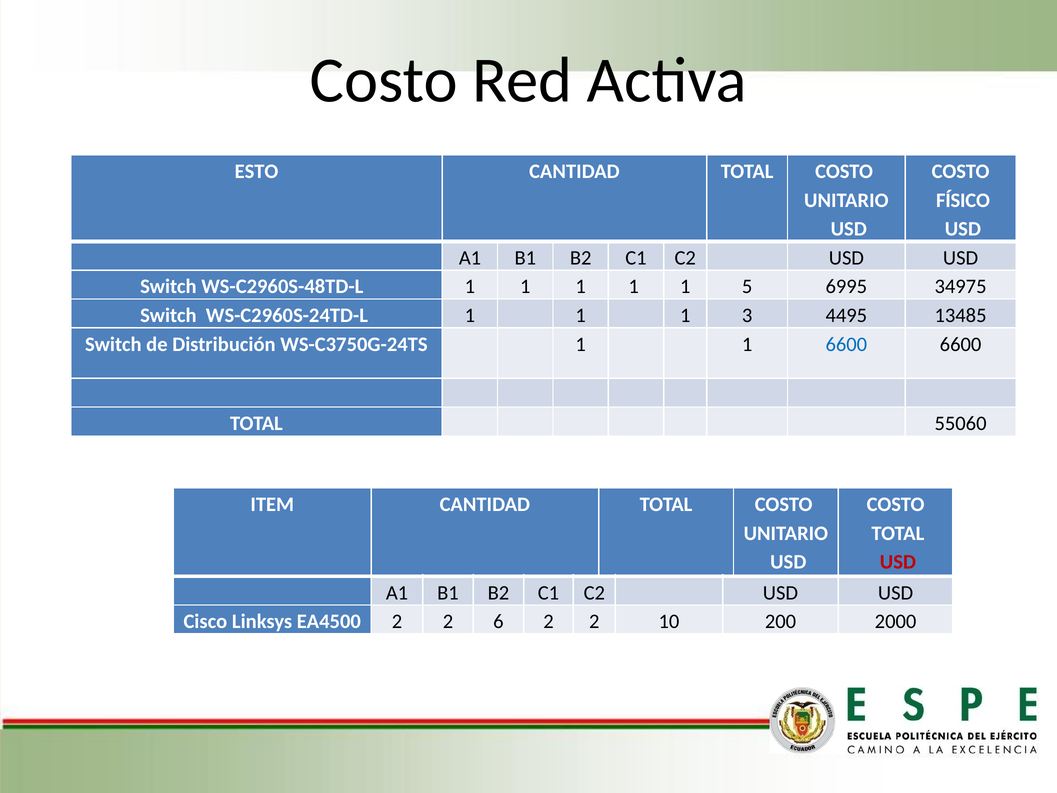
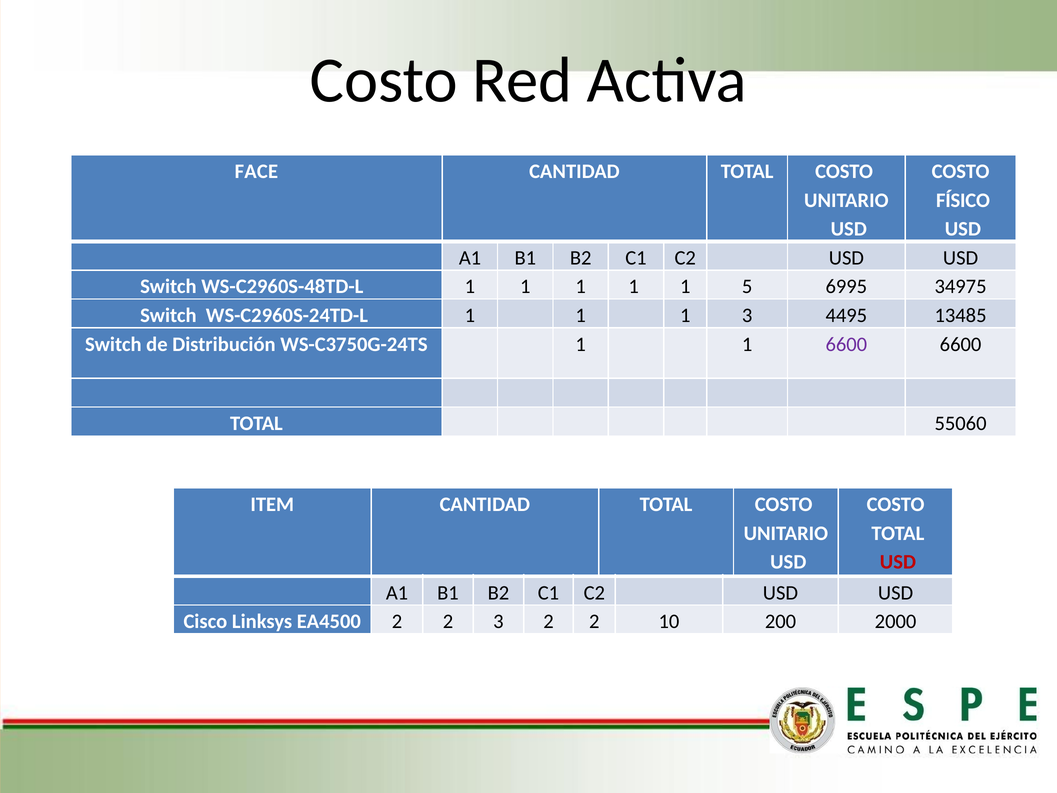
ESTO: ESTO -> FACE (256, 171)
6600 colour: blue -> purple (846, 344)
2 6: 6 -> 3 (498, 621)
